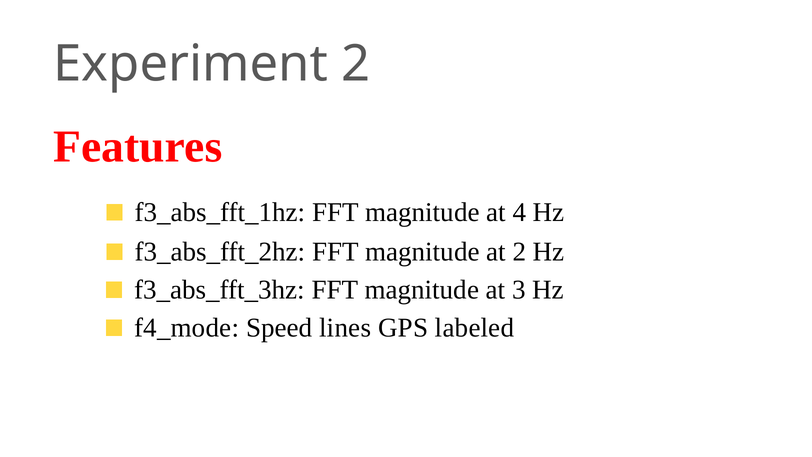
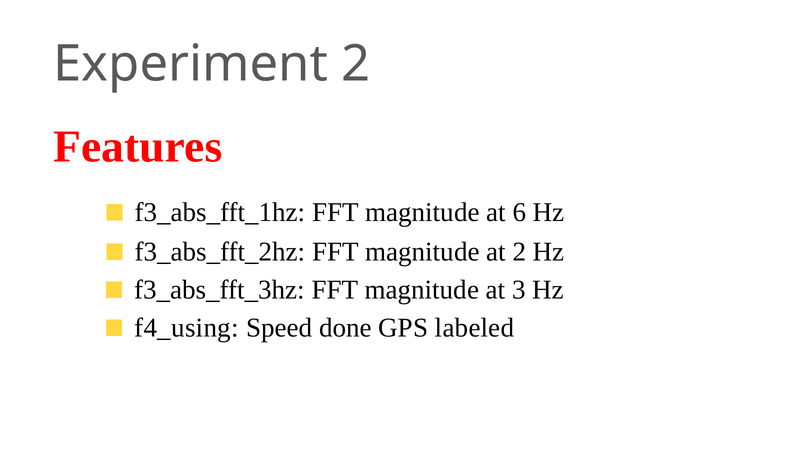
4: 4 -> 6 (519, 212)
f4_mode: f4_mode -> f4_using (187, 328)
lines: lines -> done (345, 328)
